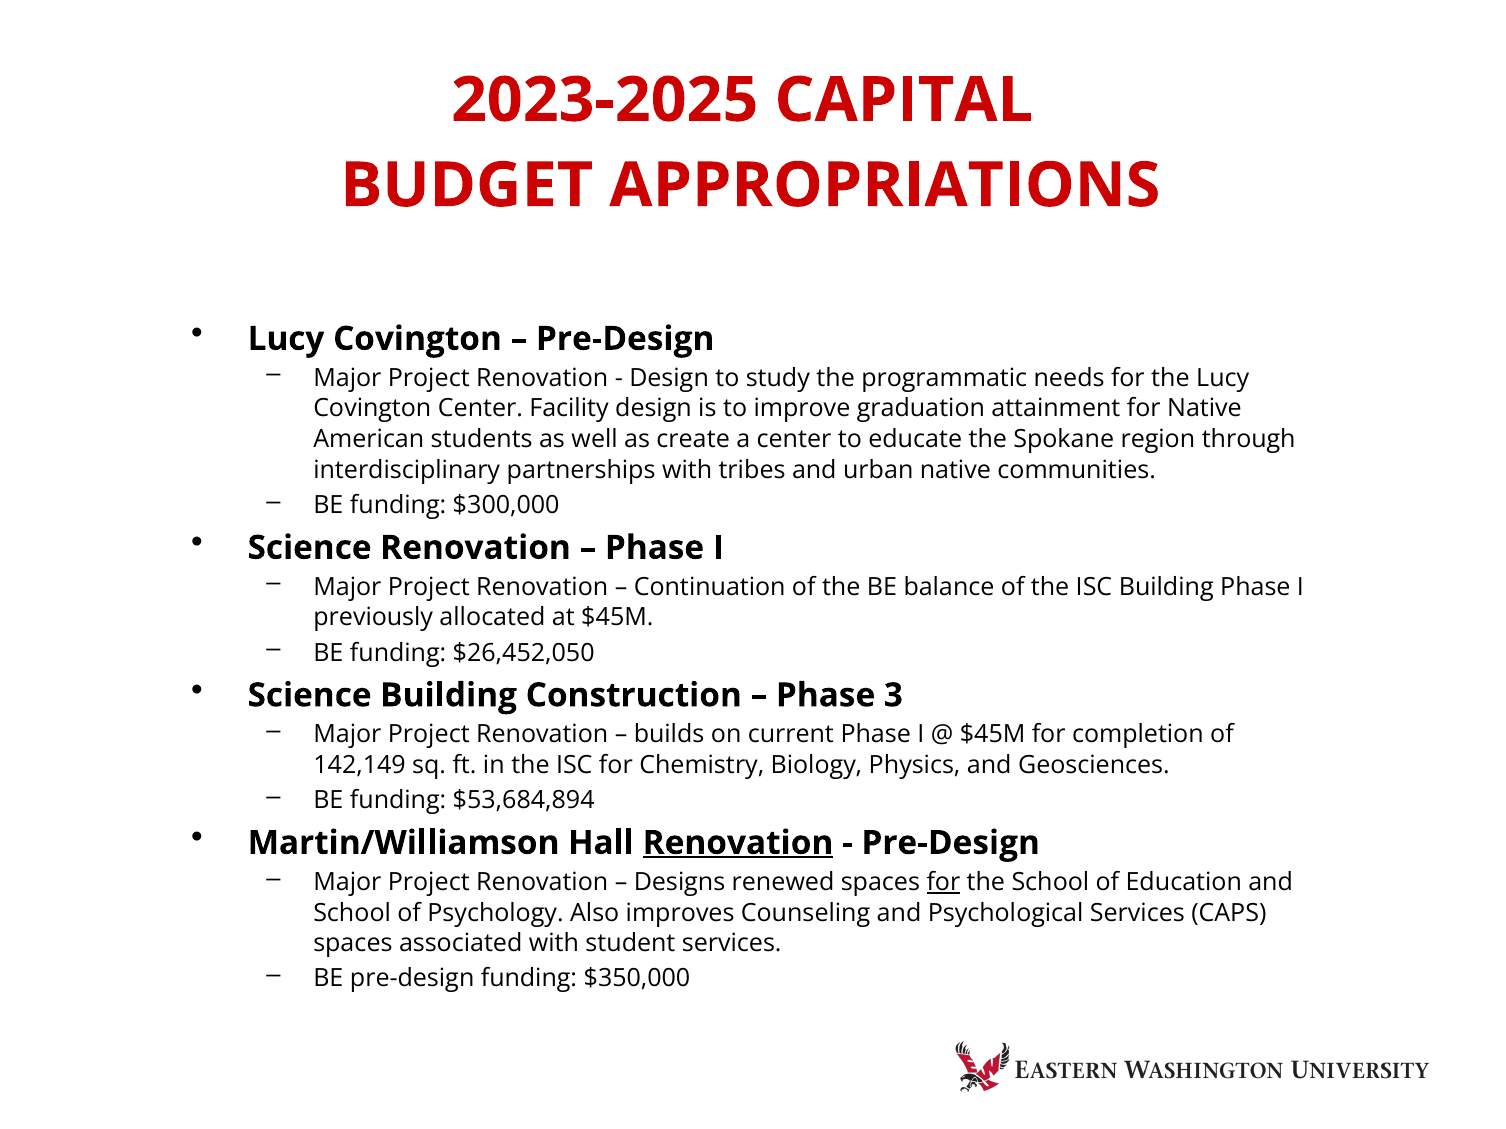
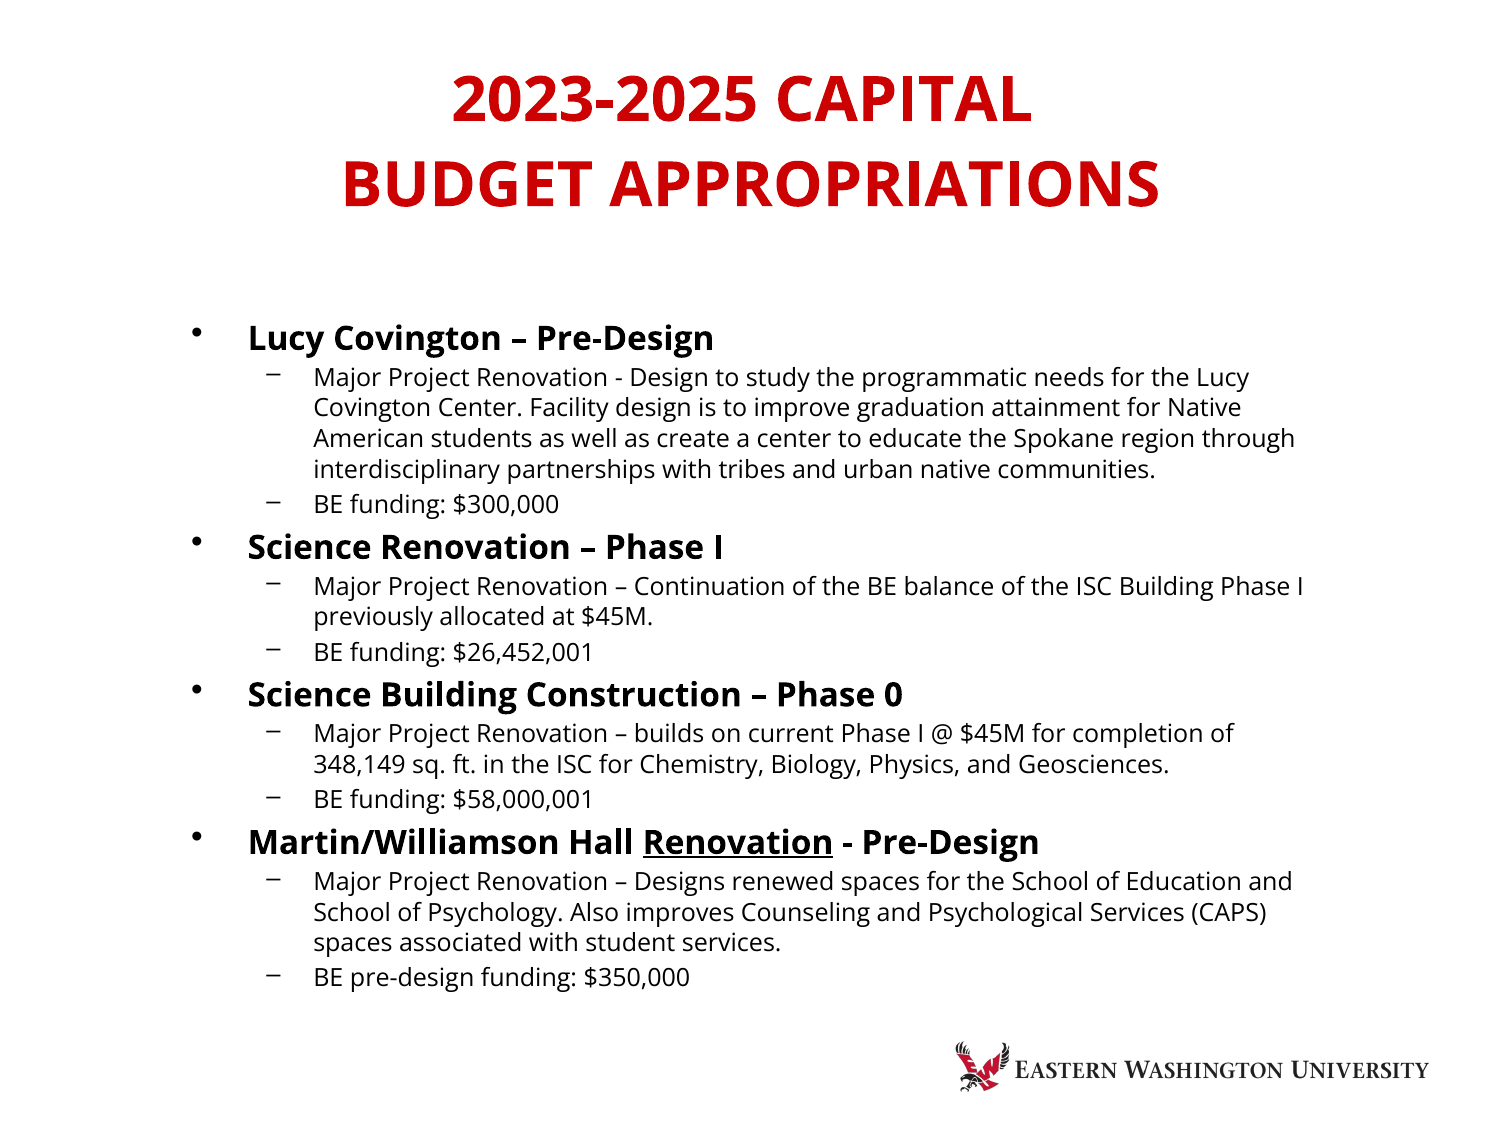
$26,452,050: $26,452,050 -> $26,452,001 (524, 653)
3: 3 -> 0 (893, 696)
142,149: 142,149 -> 348,149 (360, 766)
$53,684,894: $53,684,894 -> $58,000,001 (524, 801)
for underline: present -> none (943, 883)
